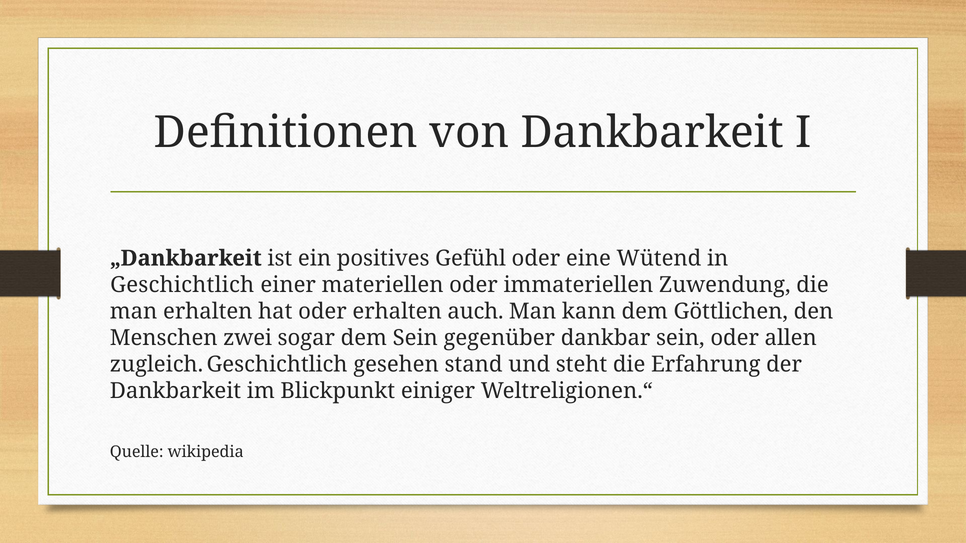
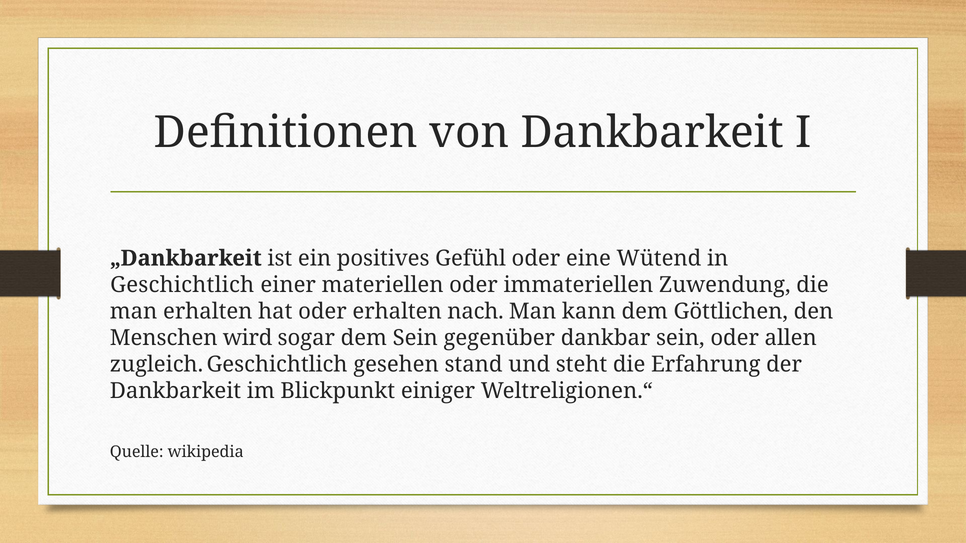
auch: auch -> nach (476, 312)
zwei: zwei -> wird (248, 338)
